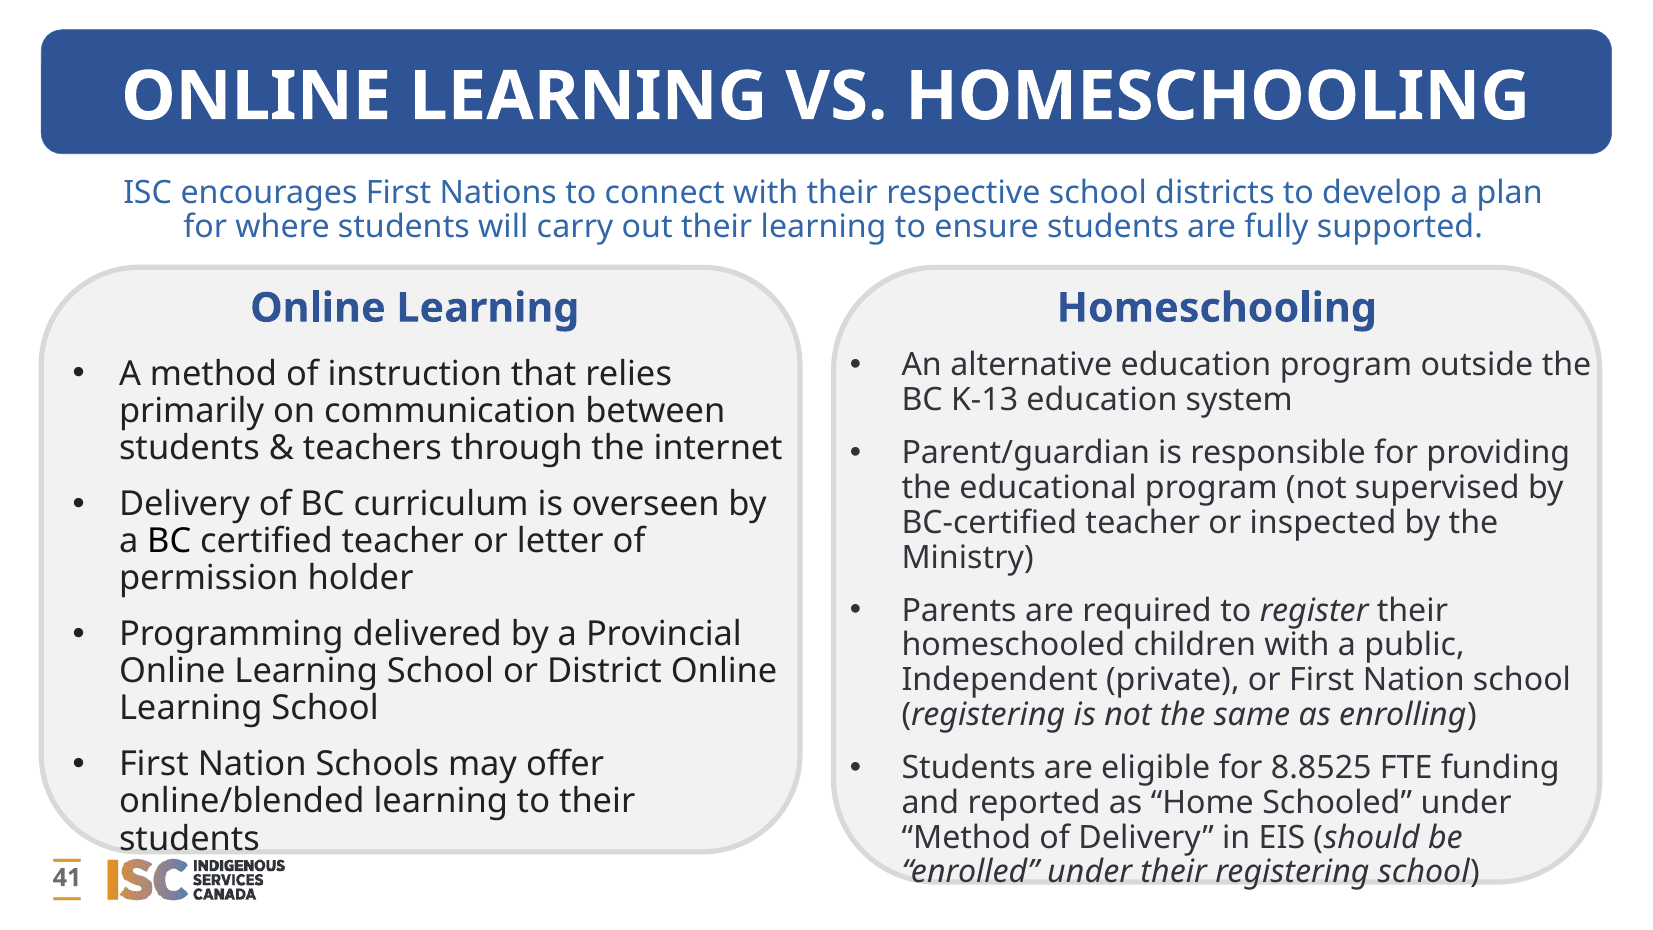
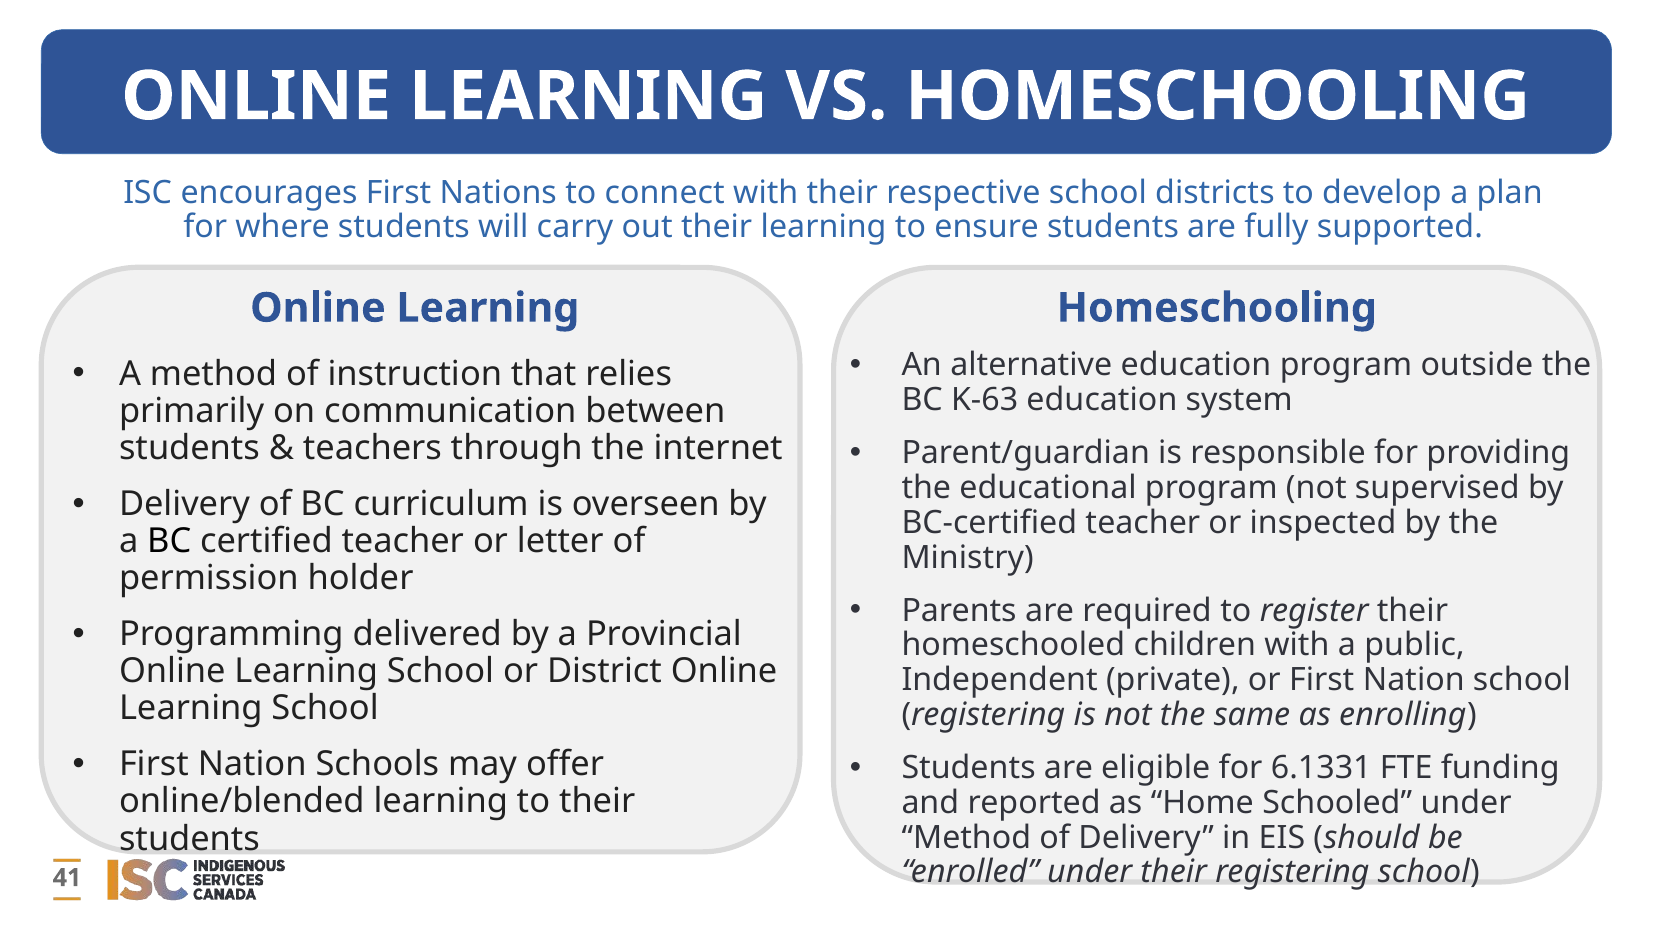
K-13: K-13 -> K-63 (985, 400)
8.8525: 8.8525 -> 6.1331 (1321, 768)
